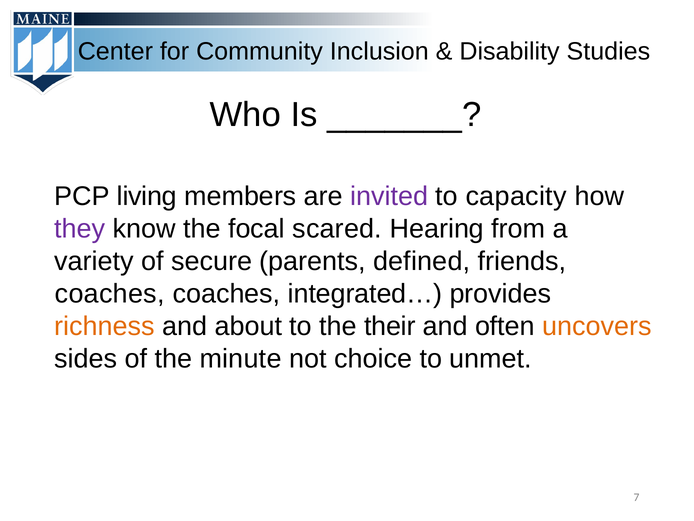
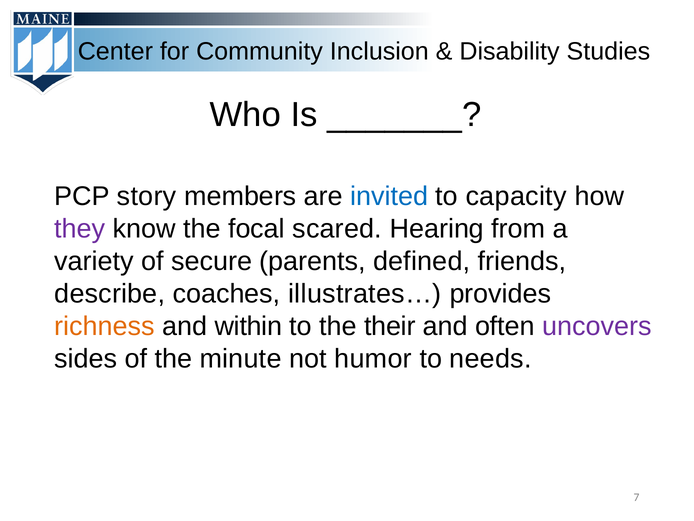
living: living -> story (147, 196)
invited colour: purple -> blue (389, 196)
coaches: coaches -> describe (110, 294)
integrated…: integrated… -> illustrates… (365, 294)
about: about -> within (248, 326)
uncovers colour: orange -> purple (597, 326)
choice: choice -> humor (373, 358)
unmet: unmet -> needs (491, 358)
